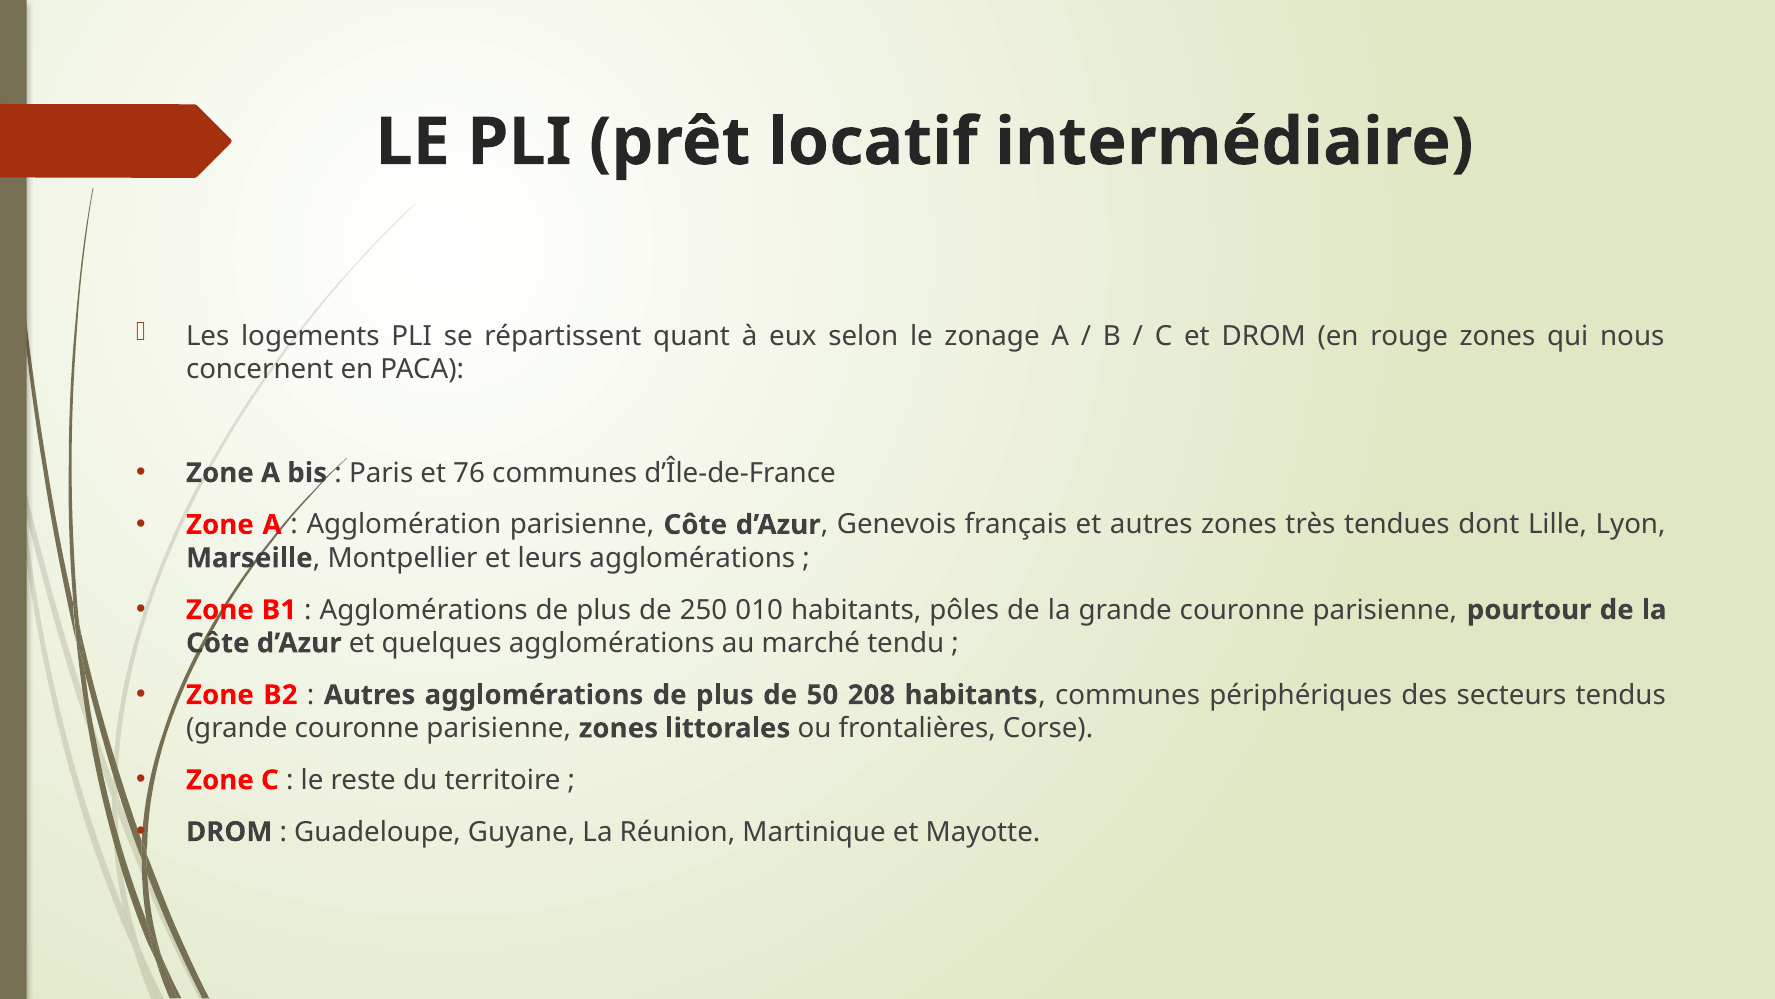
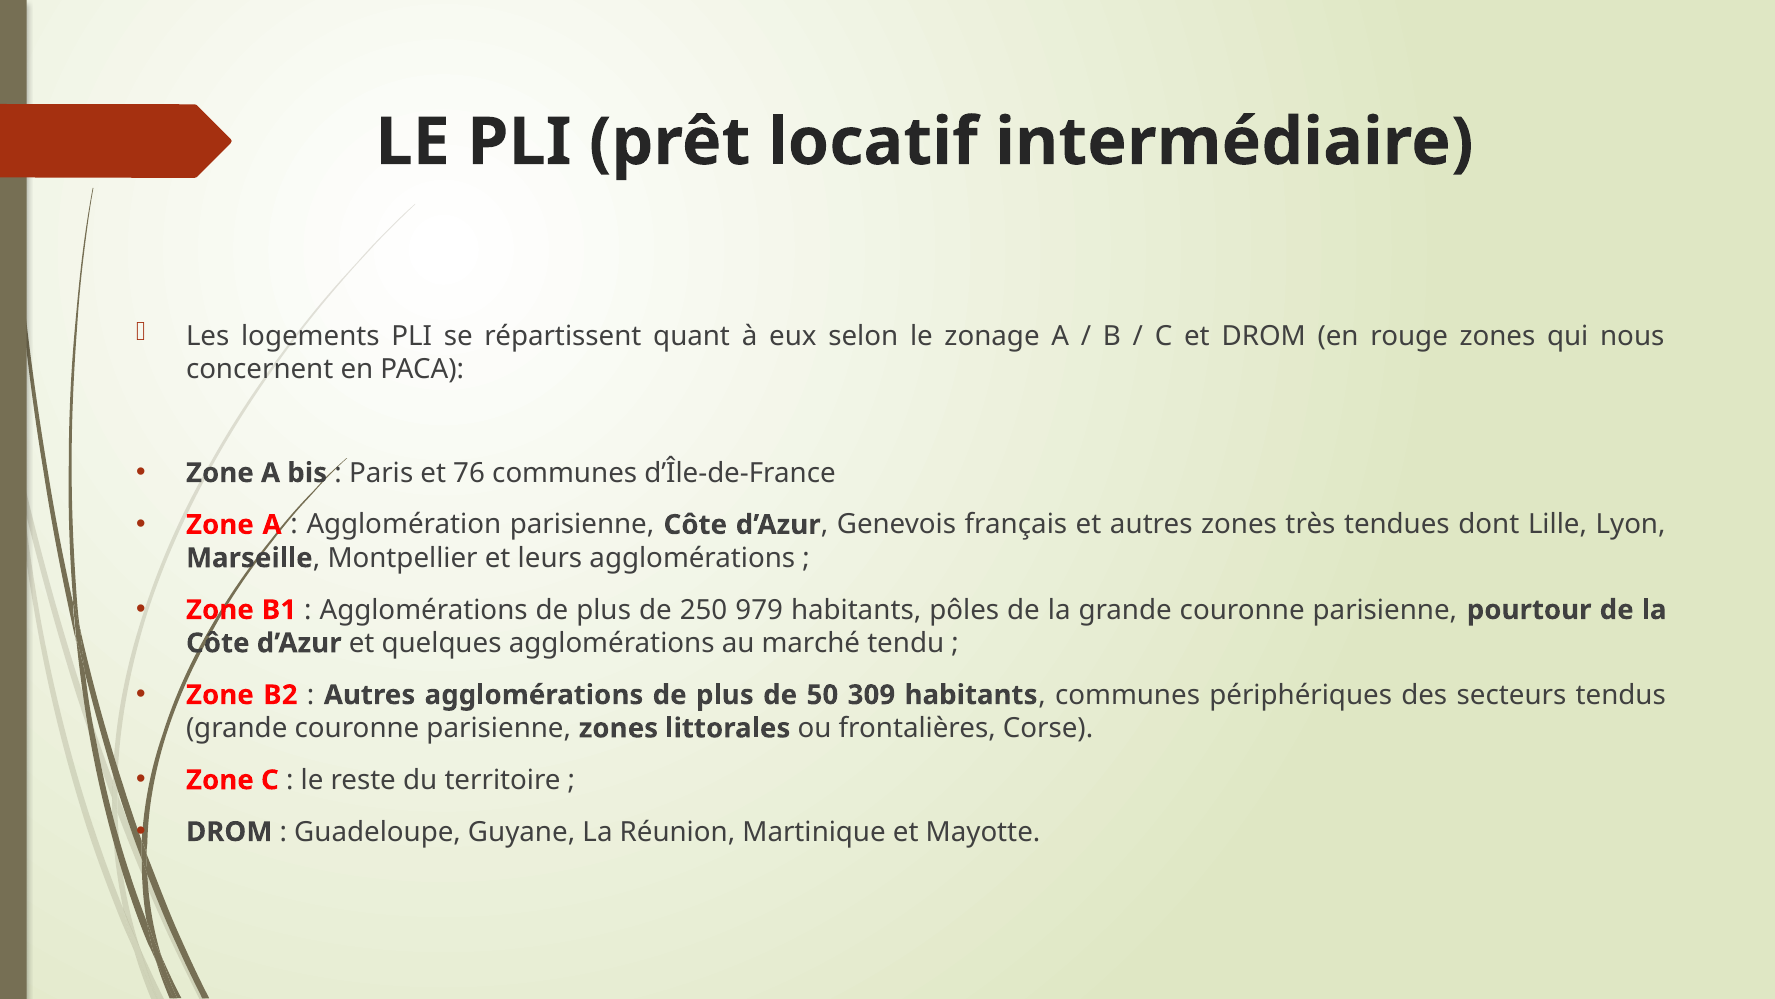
010: 010 -> 979 (759, 610)
208: 208 -> 309 (871, 695)
